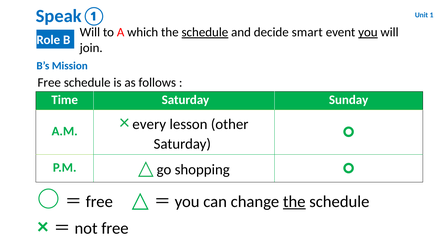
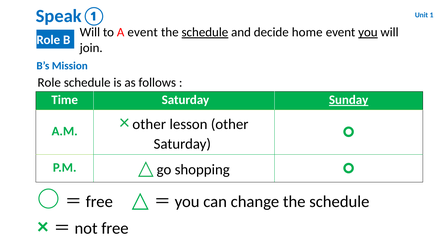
A which: which -> event (143, 32)
smart: smart -> home (307, 32)
Free: Free -> Role (49, 82)
Sunday underline: none -> present (349, 100)
every: every -> other (149, 124)
the underline: present -> none (294, 201)
